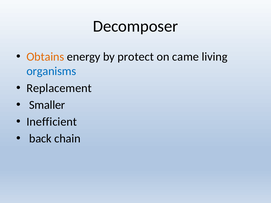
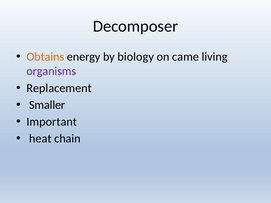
protect: protect -> biology (136, 57)
organisms colour: blue -> purple (51, 71)
Inefficient: Inefficient -> Important (52, 122)
back: back -> heat (40, 139)
